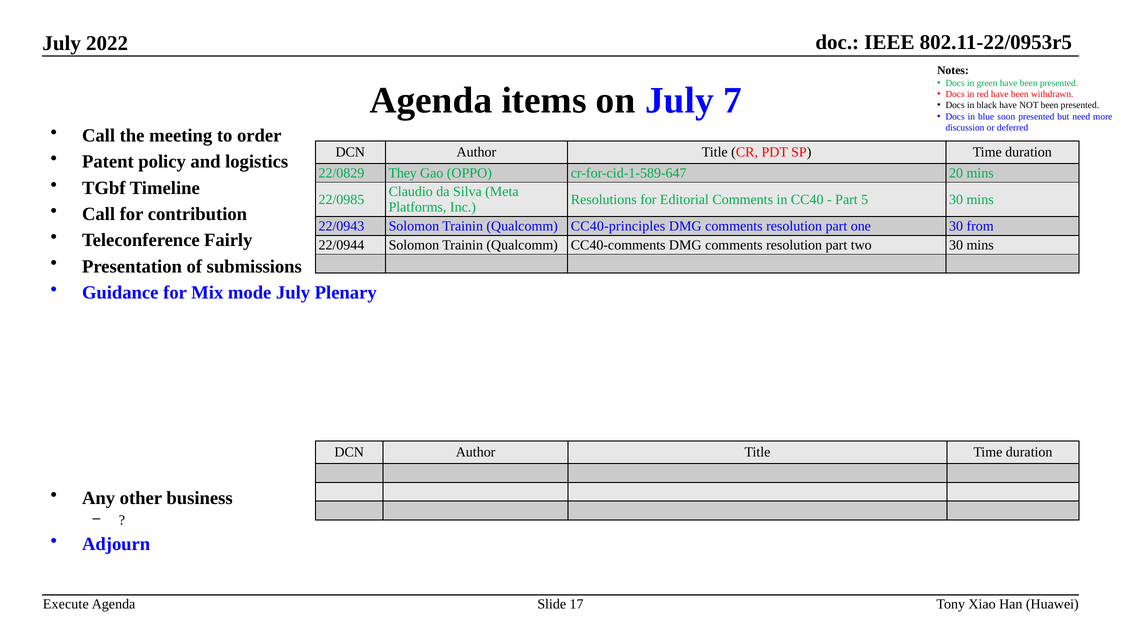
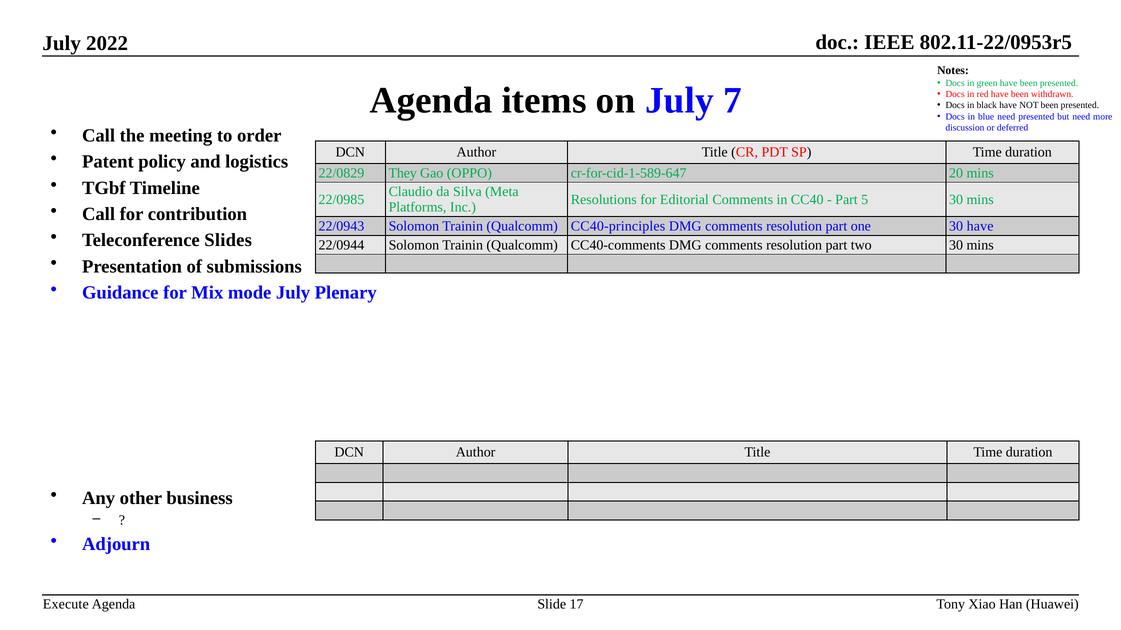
blue soon: soon -> need (1006, 117)
30 from: from -> have (980, 226)
Fairly: Fairly -> Slides (228, 240)
